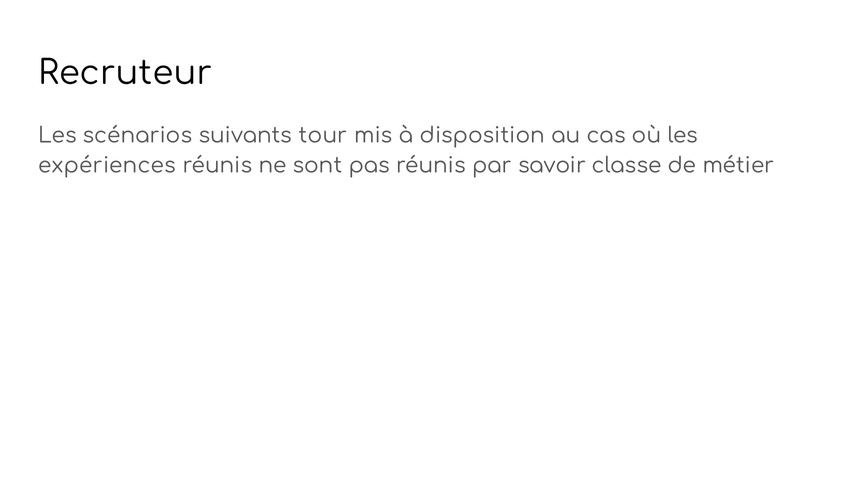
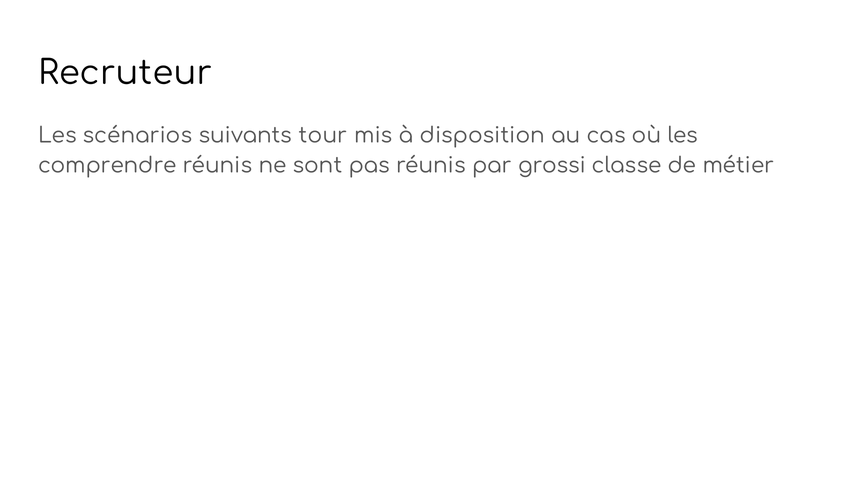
expériences: expériences -> comprendre (107, 166)
savoir: savoir -> grossi (552, 166)
